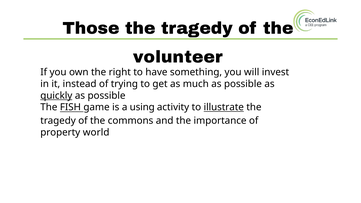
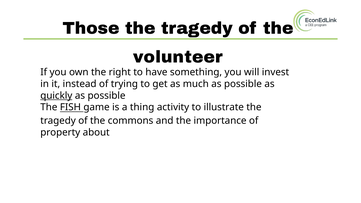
using: using -> thing (142, 107)
illustrate underline: present -> none (224, 107)
world: world -> about (96, 132)
